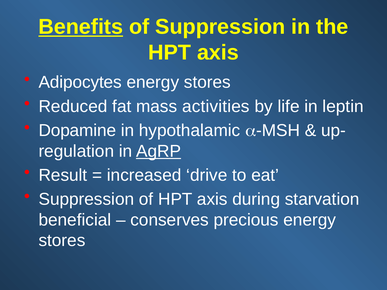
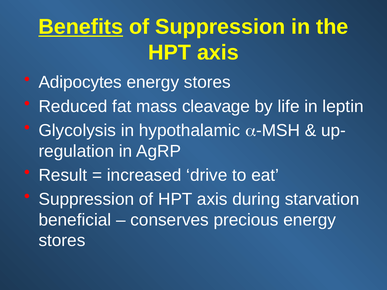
activities: activities -> cleavage (216, 106)
Dopamine: Dopamine -> Glycolysis (77, 131)
AgRP underline: present -> none (159, 151)
